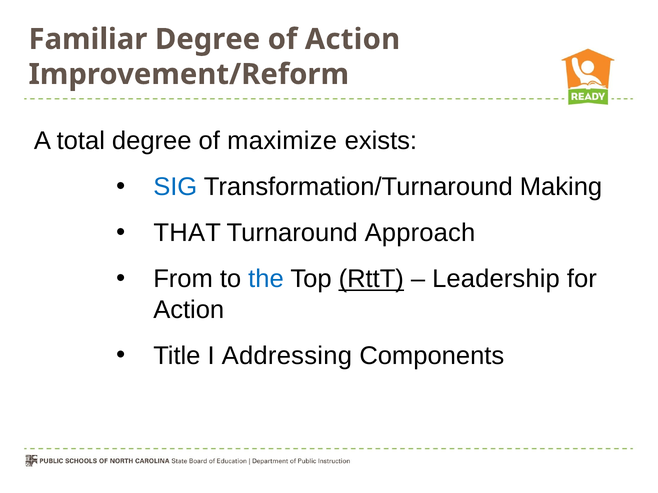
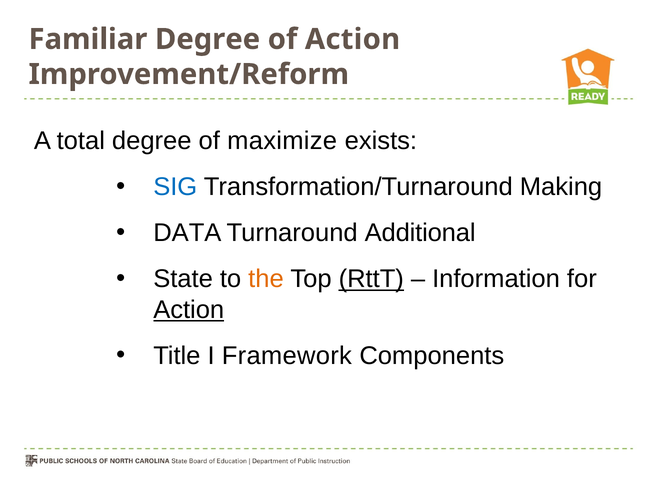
THAT: THAT -> DATA (187, 233)
Approach: Approach -> Additional (420, 233)
From: From -> State (183, 279)
the colour: blue -> orange (266, 279)
Leadership: Leadership -> Information (496, 279)
Action underline: none -> present (189, 310)
Addressing: Addressing -> Framework (287, 356)
